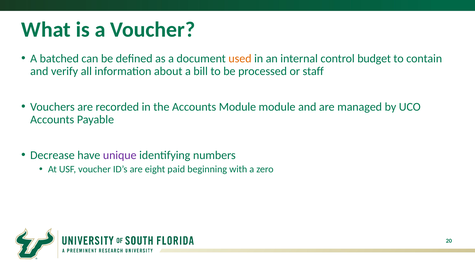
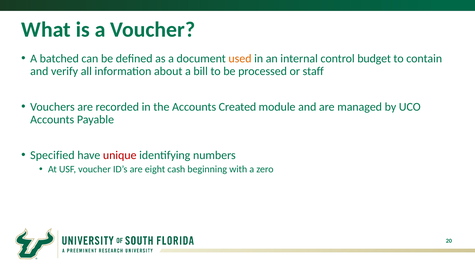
Accounts Module: Module -> Created (237, 107)
Decrease: Decrease -> Specified (52, 155)
unique colour: purple -> red (120, 155)
paid: paid -> cash (176, 170)
